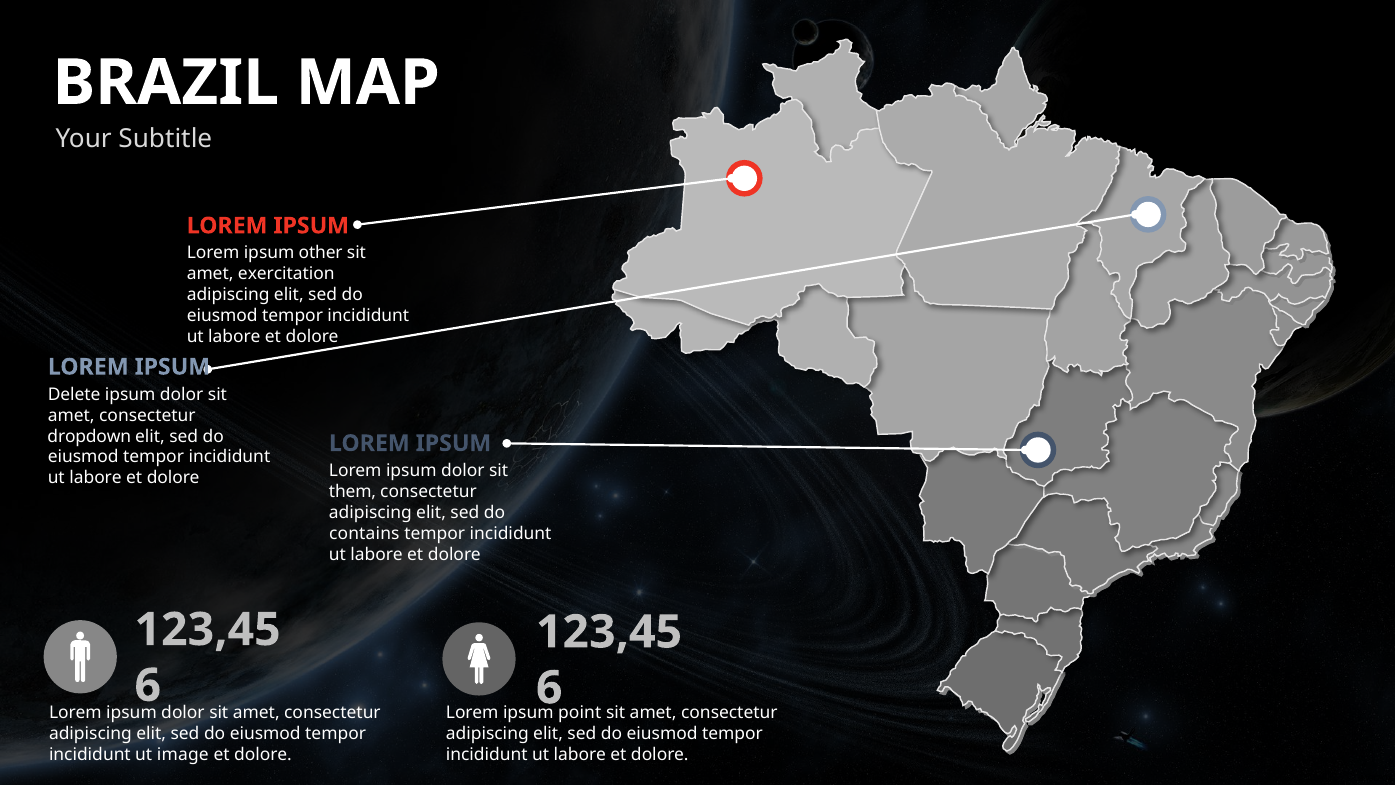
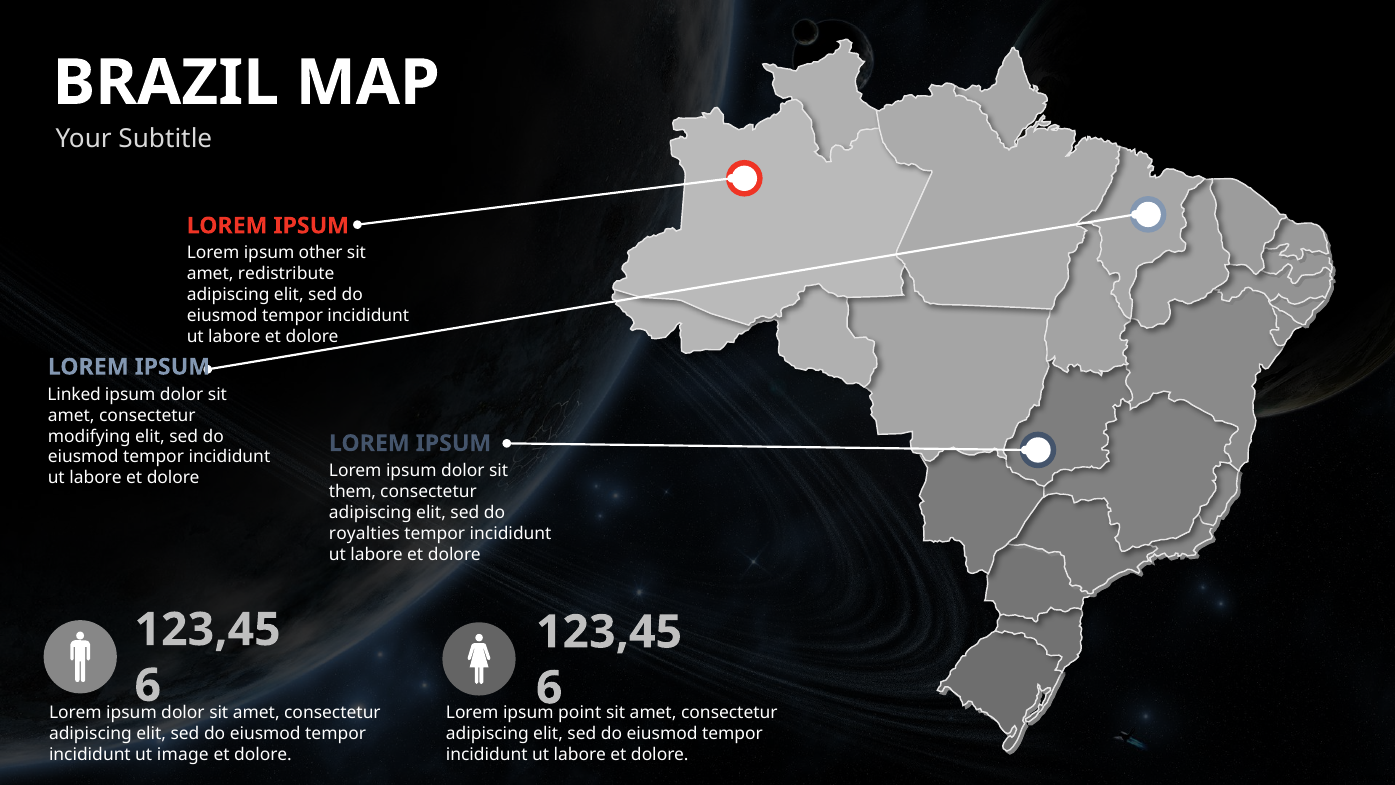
exercitation: exercitation -> redistribute (286, 274)
Delete: Delete -> Linked (74, 394)
dropdown: dropdown -> modifying (89, 436)
contains: contains -> royalties (364, 533)
